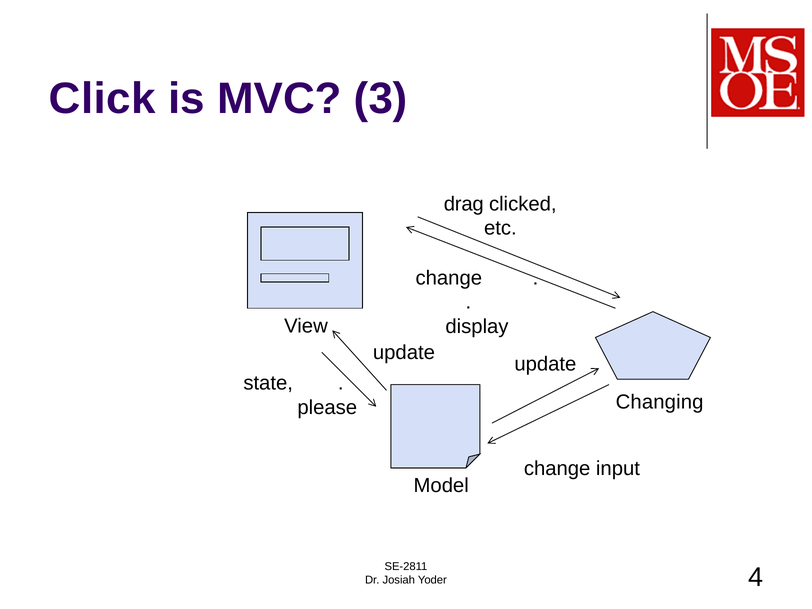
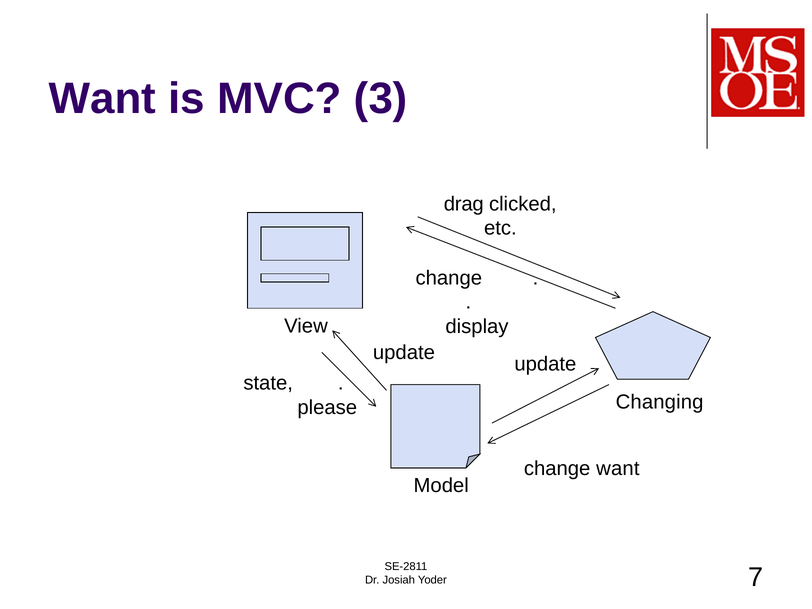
Click: Click -> Want (102, 98)
change input: input -> want (618, 468)
4: 4 -> 7 (756, 577)
